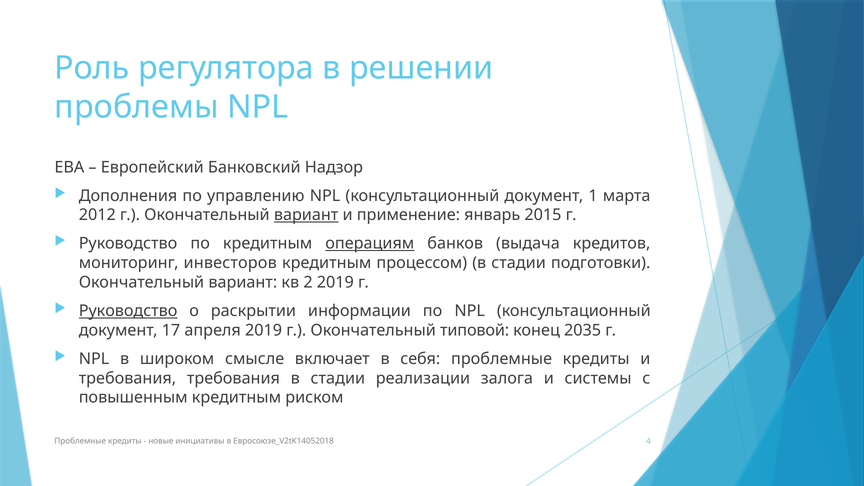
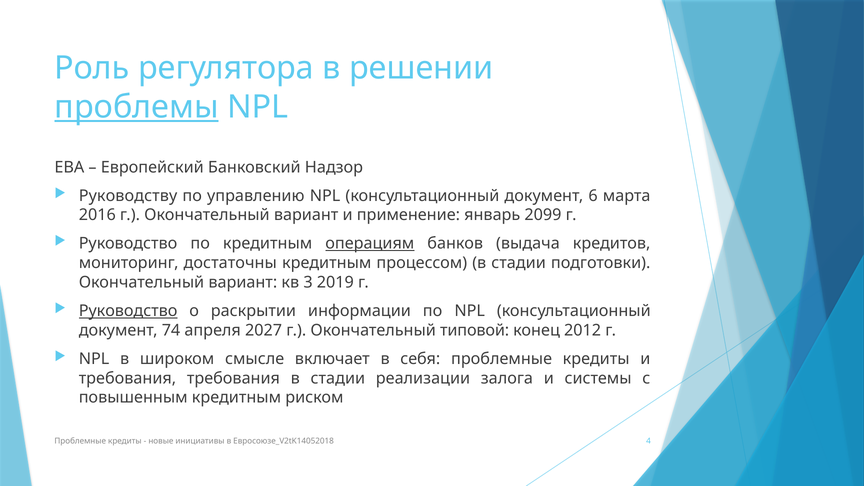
проблемы underline: none -> present (137, 107)
Дополнения: Дополнения -> Руководству (128, 196)
1: 1 -> 6 (593, 196)
2012: 2012 -> 2016 (97, 215)
вариант underline: present -> none (306, 215)
2015: 2015 -> 2099 (543, 215)
инвесторов: инвесторов -> достаточны (230, 263)
2: 2 -> 3 (308, 282)
17: 17 -> 74 (171, 330)
апреля 2019: 2019 -> 2027 (264, 330)
2035: 2035 -> 2012 (583, 330)
